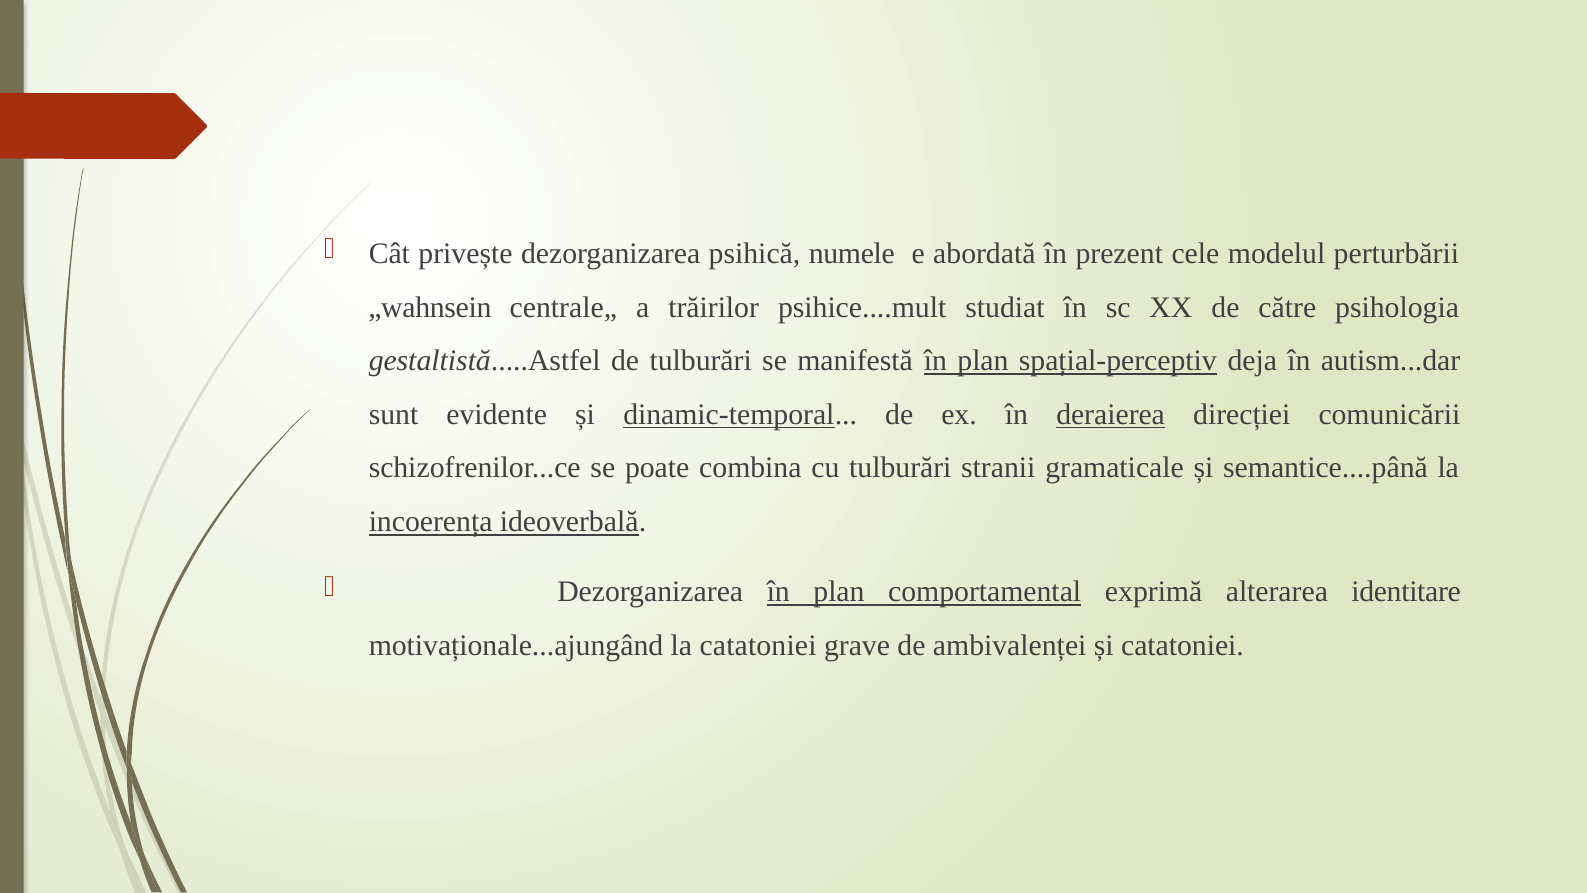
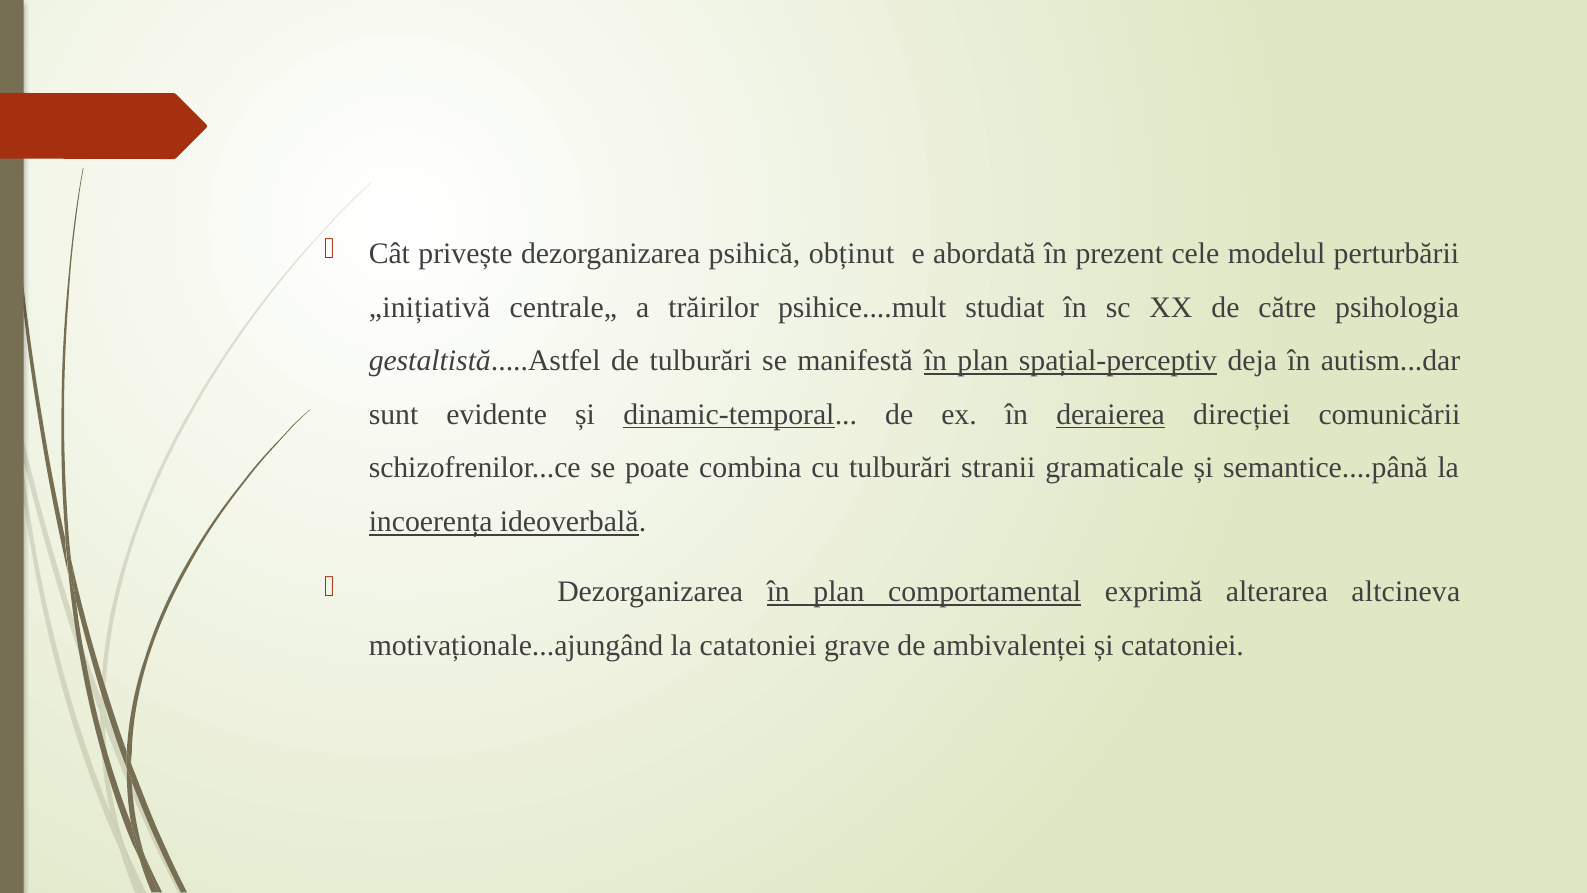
numele: numele -> obținut (852, 254)
„wahnsein: „wahnsein -> „inițiativă (430, 307)
identitare: identitare -> altcineva (1406, 592)
